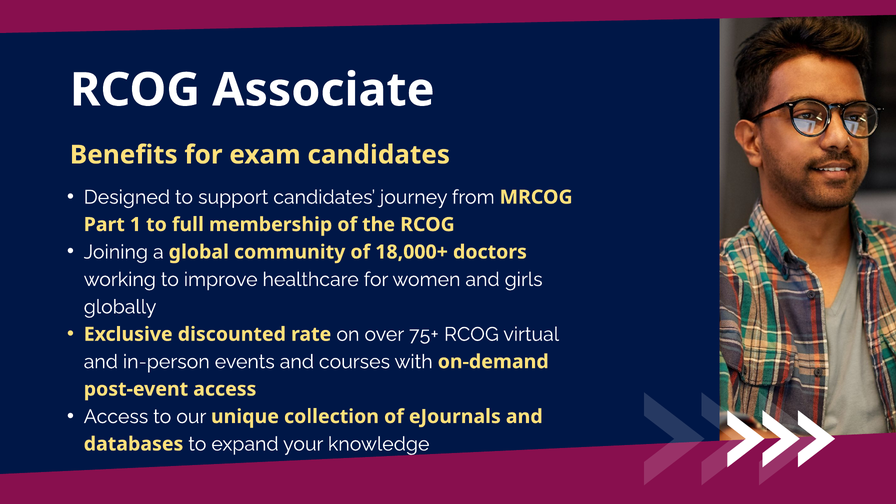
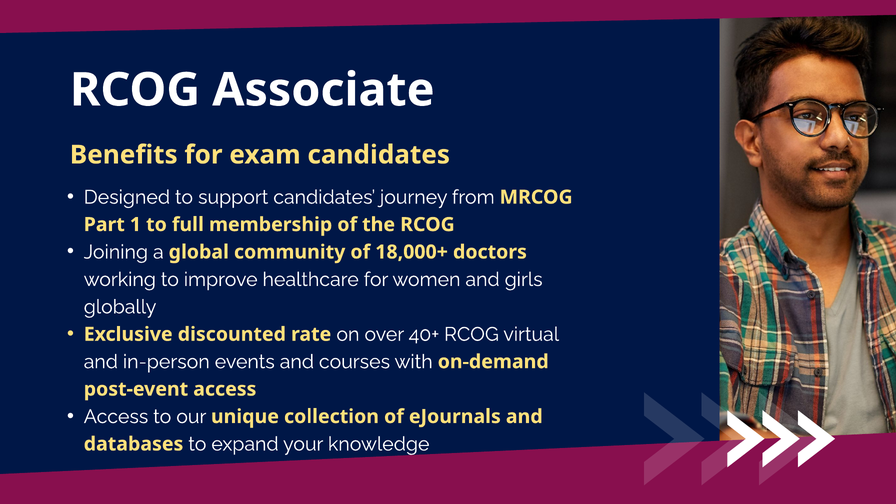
75+: 75+ -> 40+ (424, 334)
